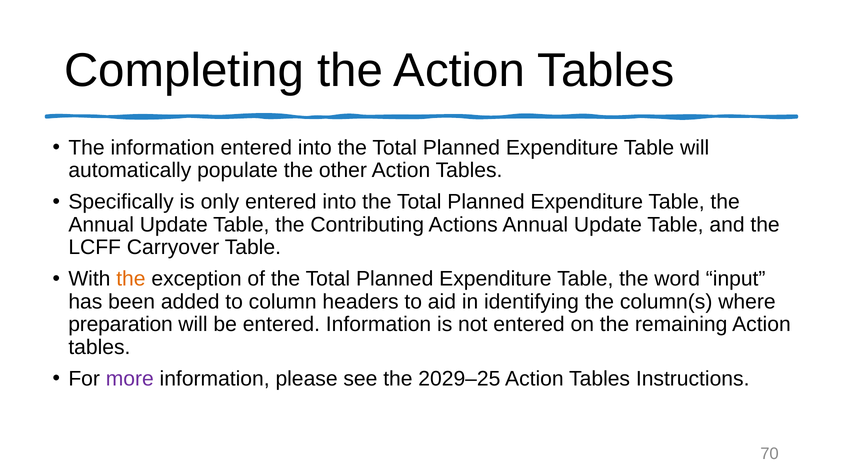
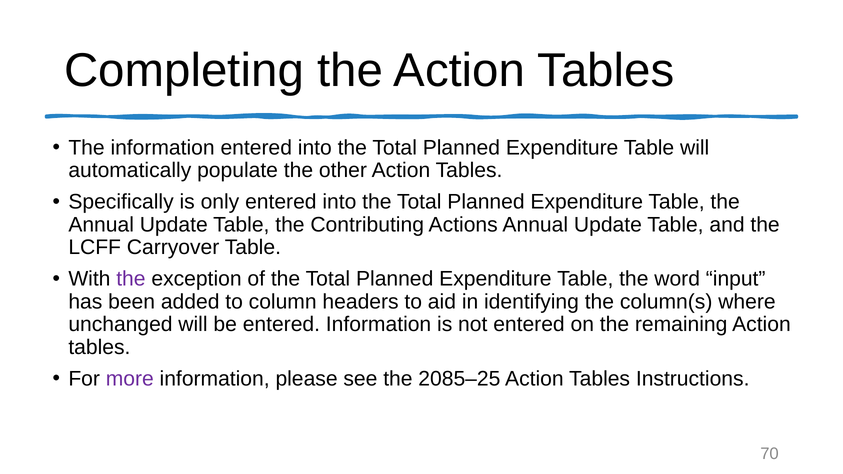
the colour: orange -> purple (131, 279)
preparation: preparation -> unchanged (120, 325)
2029–25: 2029–25 -> 2085–25 (459, 379)
